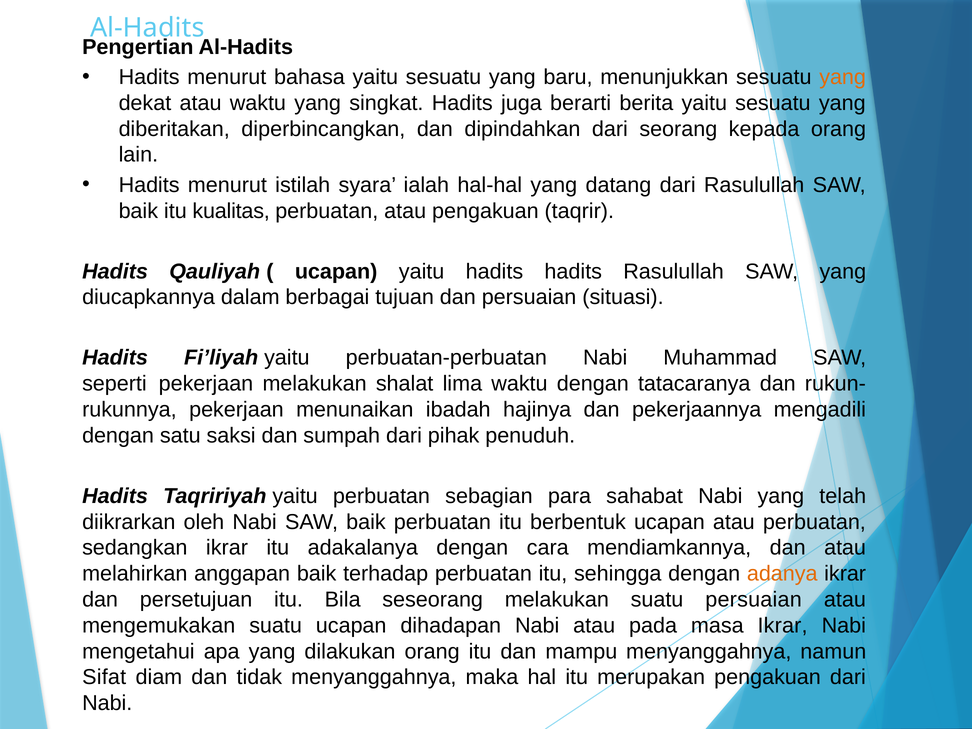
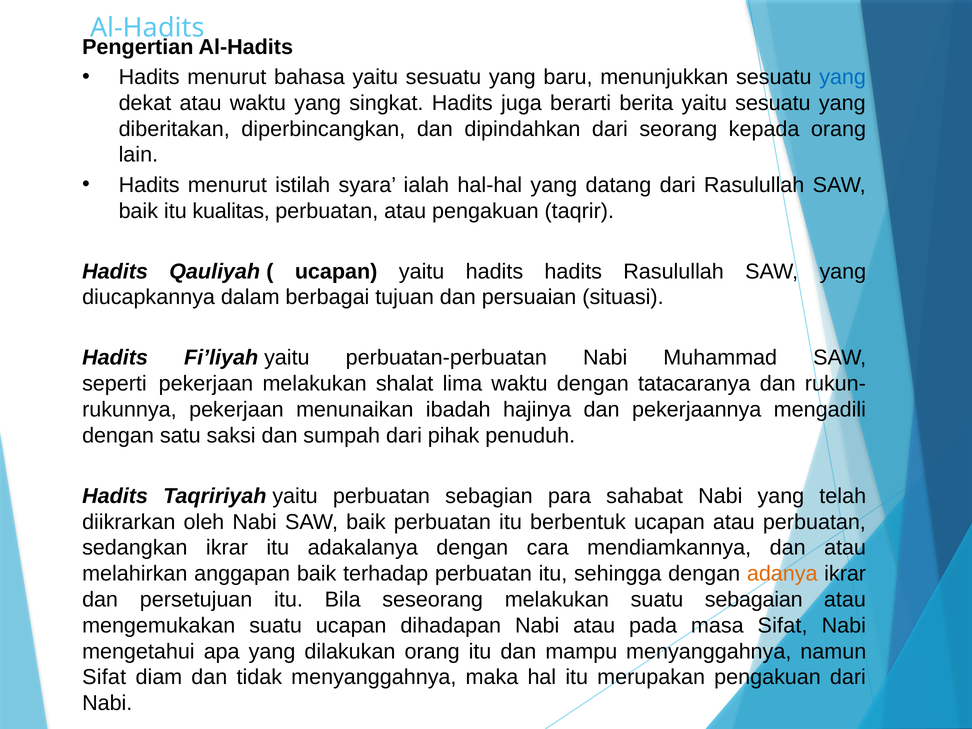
yang colour: orange -> blue (843, 77)
suatu persuaian: persuaian -> sebagaian (754, 600)
masa Ikrar: Ikrar -> Sifat (783, 626)
